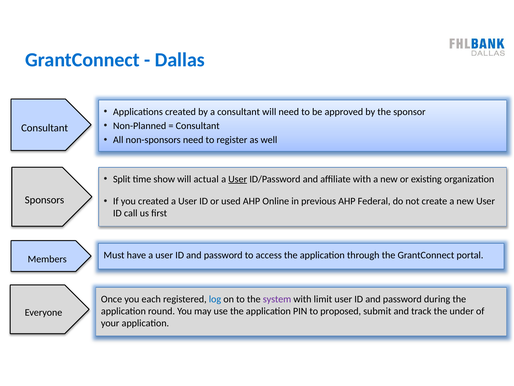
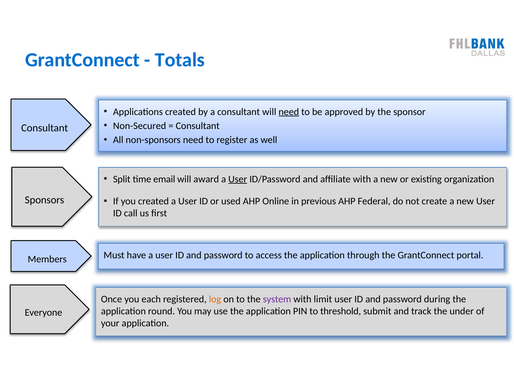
Dallas: Dallas -> Totals (180, 60)
need underline: none -> present (289, 112)
Non-Planned: Non-Planned -> Non-Secured (140, 126)
show: show -> email (164, 179)
actual: actual -> award (206, 179)
log colour: blue -> orange (215, 299)
proposed: proposed -> threshold (341, 311)
